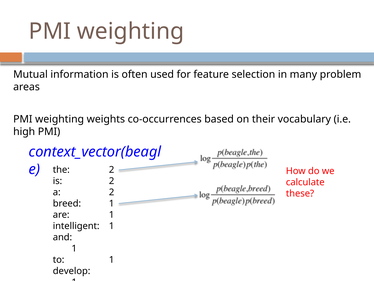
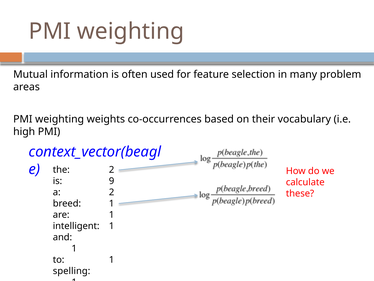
is 2: 2 -> 9 (112, 181)
develop: develop -> spelling (72, 270)
